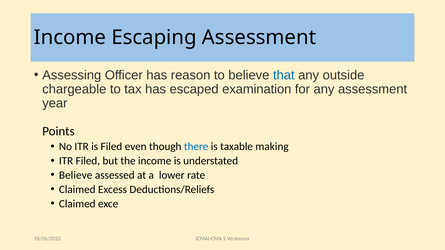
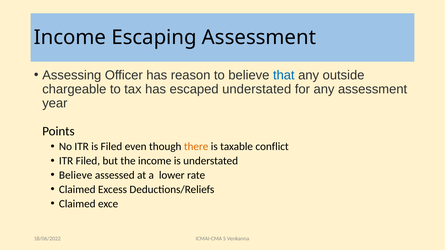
escaped examination: examination -> understated (257, 89)
there colour: blue -> orange (196, 147)
making: making -> conflict (272, 147)
